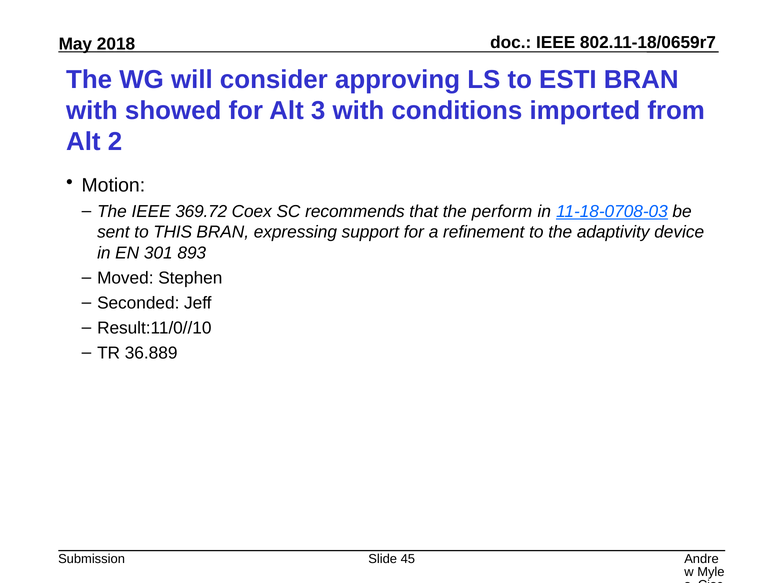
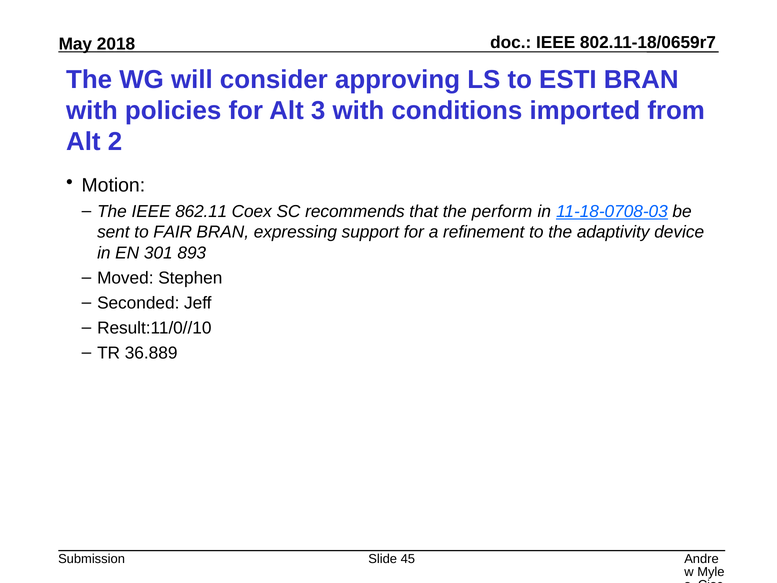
showed: showed -> policies (173, 111)
369.72: 369.72 -> 862.11 (201, 211)
THIS: THIS -> FAIR (173, 232)
